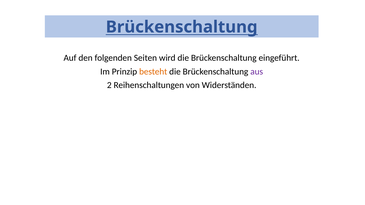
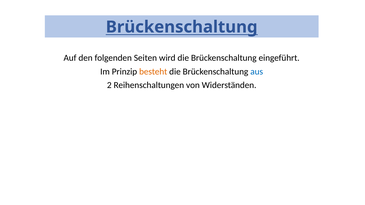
aus colour: purple -> blue (257, 72)
